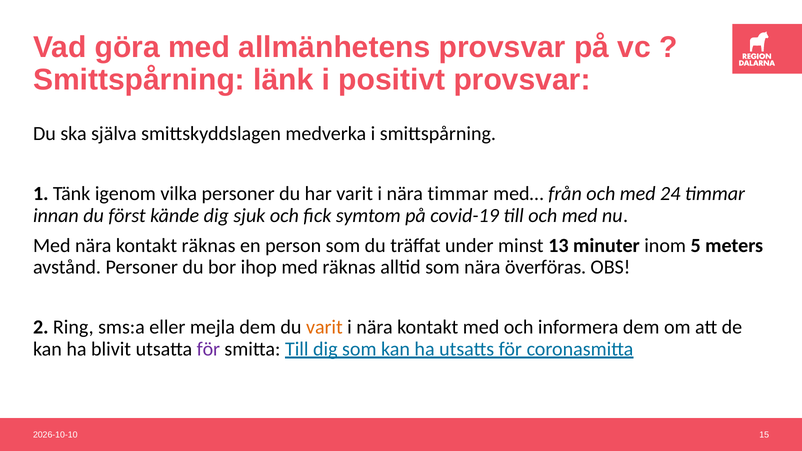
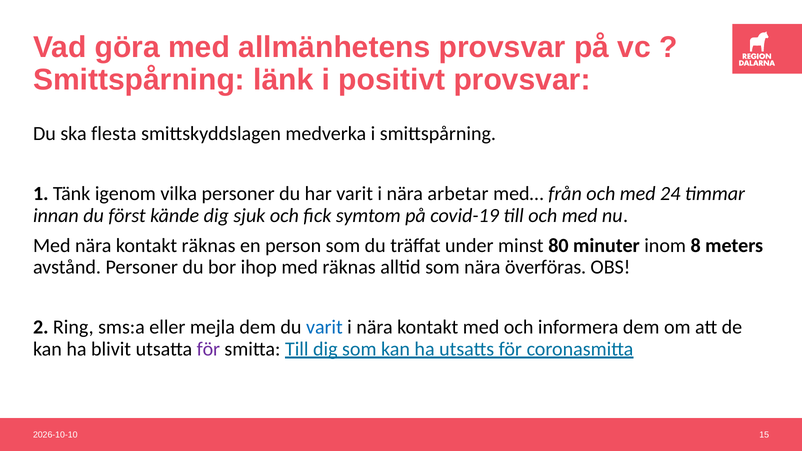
själva: själva -> flesta (114, 134)
nära timmar: timmar -> arbetar (458, 194)
13: 13 -> 80 (558, 245)
5: 5 -> 8 (696, 245)
varit colour: orange -> blue (324, 327)
